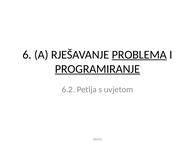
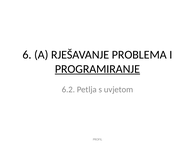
PROBLEMA underline: present -> none (139, 55)
